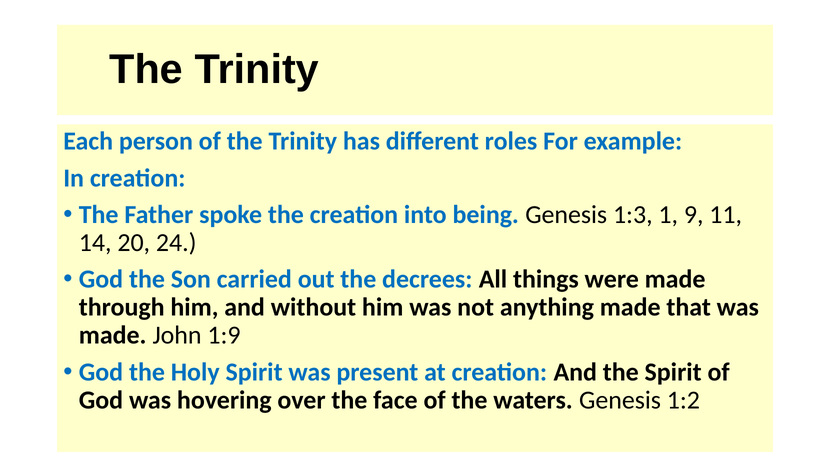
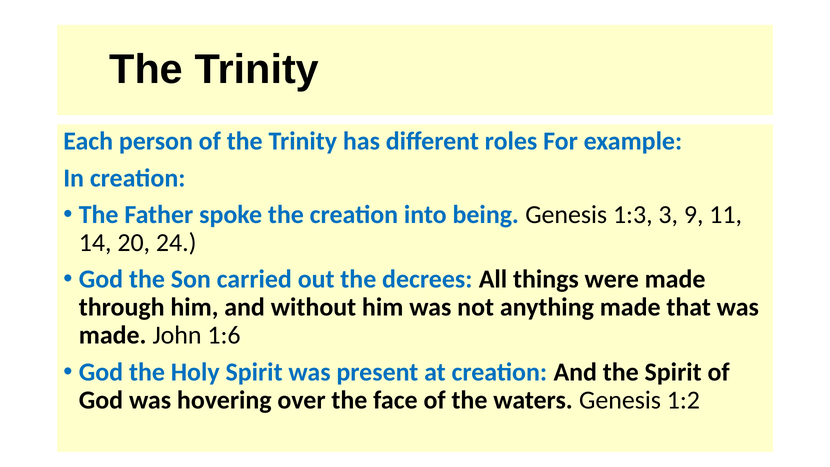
1: 1 -> 3 (668, 215)
1:9: 1:9 -> 1:6 (224, 335)
